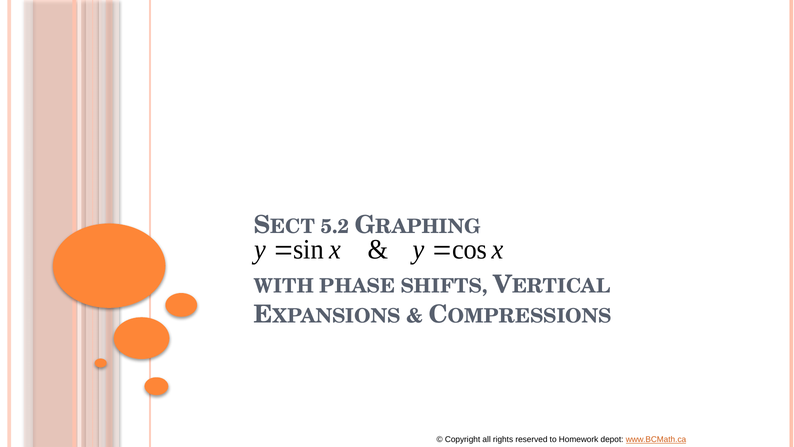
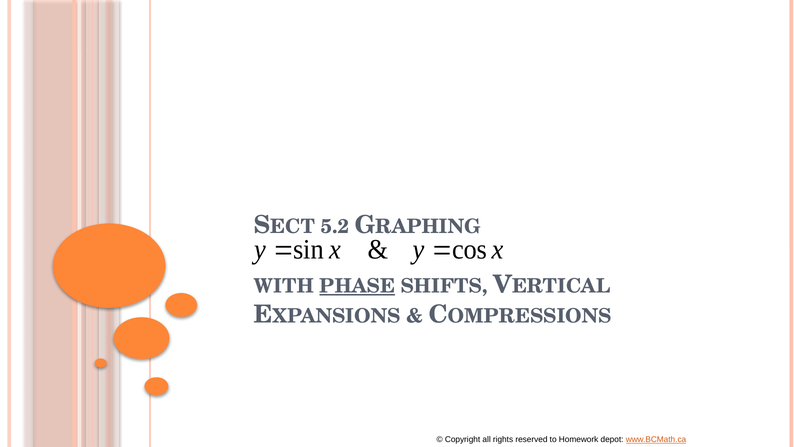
PHASE underline: none -> present (357, 286)
